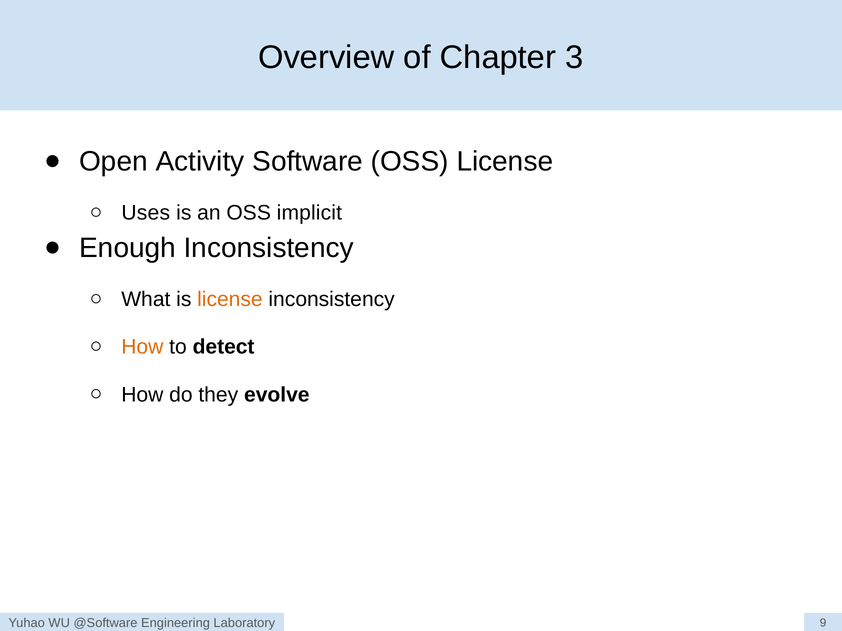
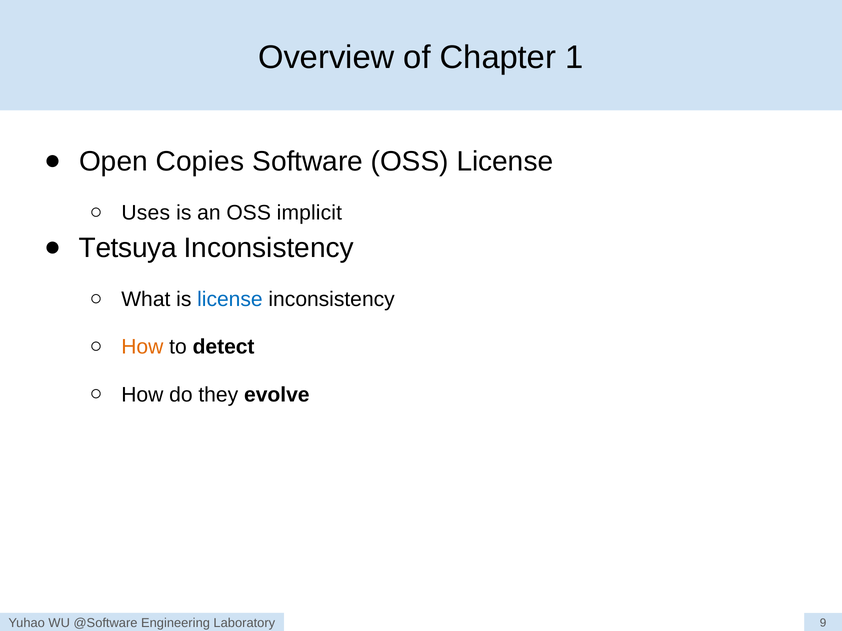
3: 3 -> 1 (574, 58)
Activity: Activity -> Copies (200, 162)
Enough: Enough -> Tetsuya (128, 248)
license colour: orange -> blue (230, 299)
